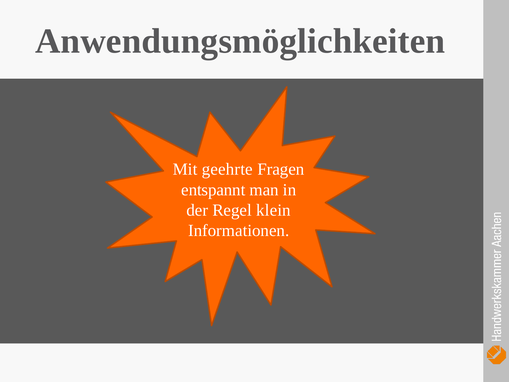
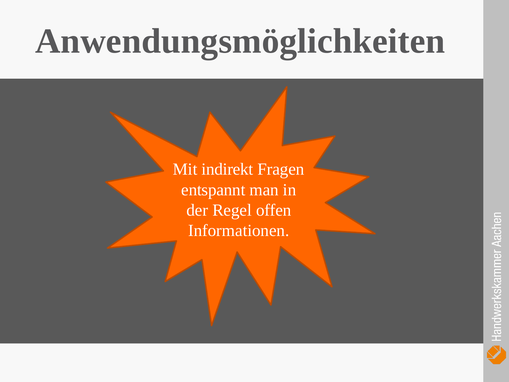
geehrte: geehrte -> indirekt (227, 169)
klein: klein -> offen (274, 210)
